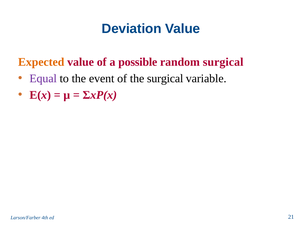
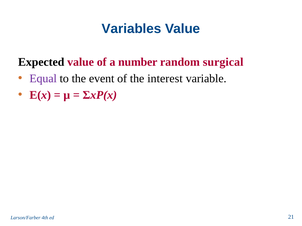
Deviation: Deviation -> Variables (132, 29)
Expected colour: orange -> black (41, 62)
possible: possible -> number (138, 62)
the surgical: surgical -> interest (165, 79)
